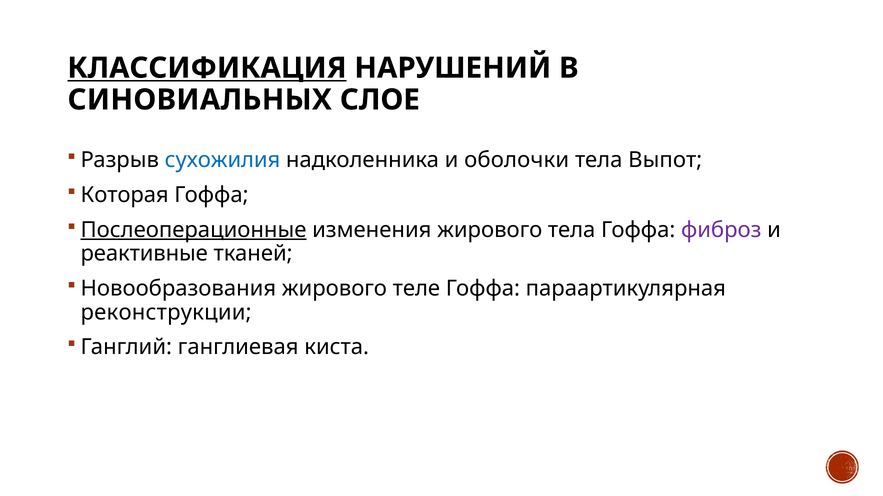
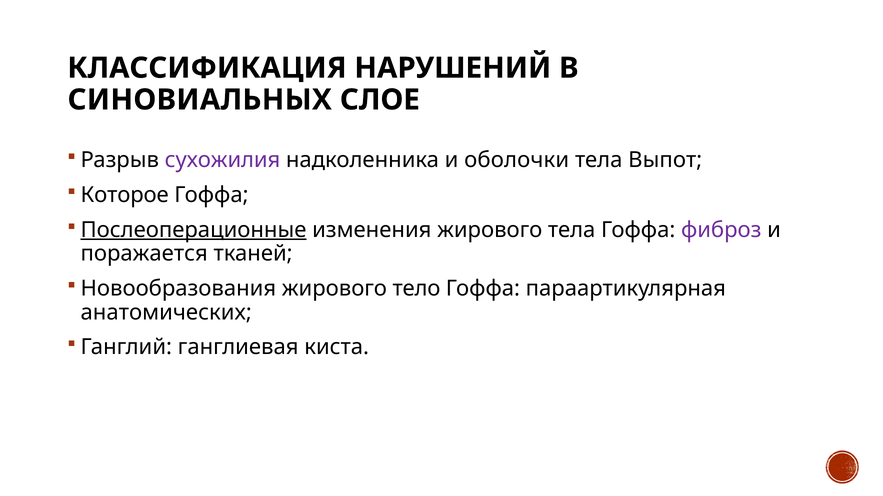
КЛАССИФИКАЦИЯ underline: present -> none (207, 68)
сухожилия colour: blue -> purple (223, 160)
Которая: Которая -> Которое (125, 195)
реактивные: реактивные -> поражается (144, 254)
теле: теле -> тело (416, 289)
реконструкции: реконструкции -> анатомических (166, 313)
